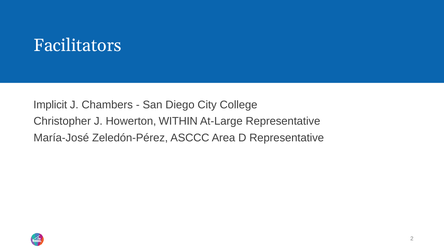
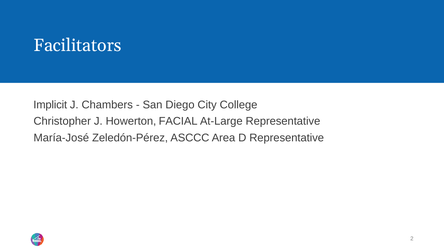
WITHIN: WITHIN -> FACIAL (178, 121)
